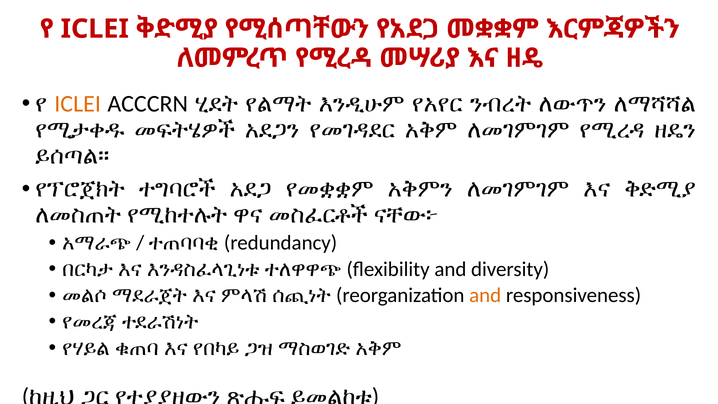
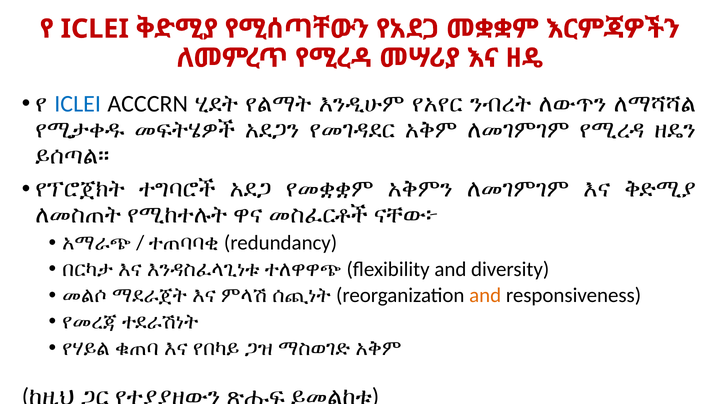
ICLEI colour: orange -> blue (78, 104)
